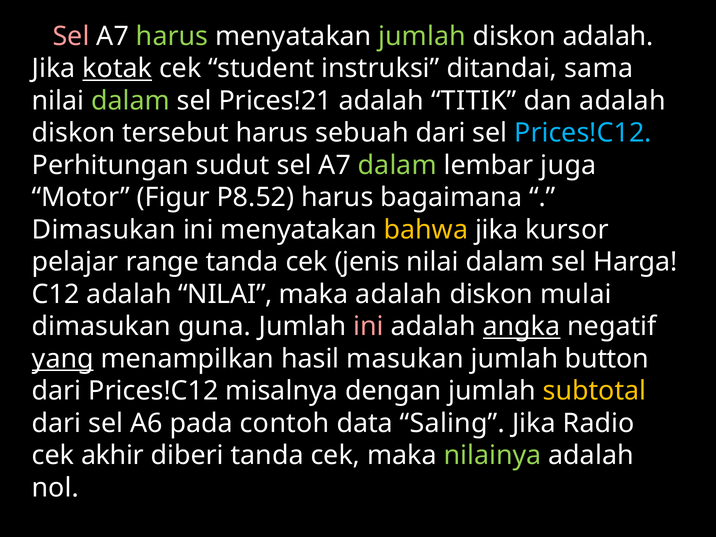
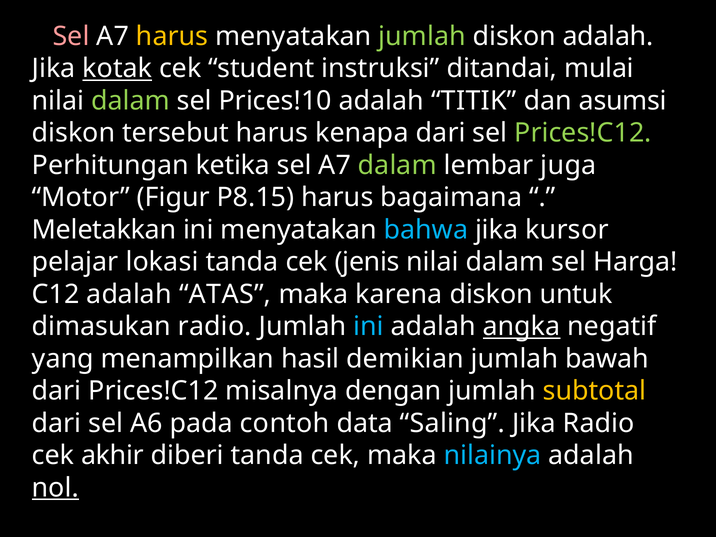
harus colour: light green -> yellow (172, 36)
sama: sama -> mulai (599, 69)
Prices!21: Prices!21 -> Prices!10 (275, 101)
dan adalah: adalah -> asumsi (623, 101)
sebuah: sebuah -> kenapa (362, 133)
Prices!C12 colour: light blue -> light green (583, 133)
sudut: sudut -> ketika (233, 165)
P8.52: P8.52 -> P8.15 (256, 198)
Dimasukan: Dimasukan -> Meletakkan (104, 230)
bahwa colour: yellow -> light blue (426, 230)
range: range -> lokasi (162, 262)
adalah NILAI: NILAI -> ATAS (225, 294)
maka adalah: adalah -> karena (399, 294)
mulai: mulai -> untuk (576, 294)
dimasukan guna: guna -> radio (215, 327)
ini colour: pink -> light blue (368, 327)
yang underline: present -> none (63, 359)
masukan: masukan -> demikian (405, 359)
button: button -> bawah (607, 359)
nilainya colour: light green -> light blue (493, 456)
nol underline: none -> present (55, 488)
